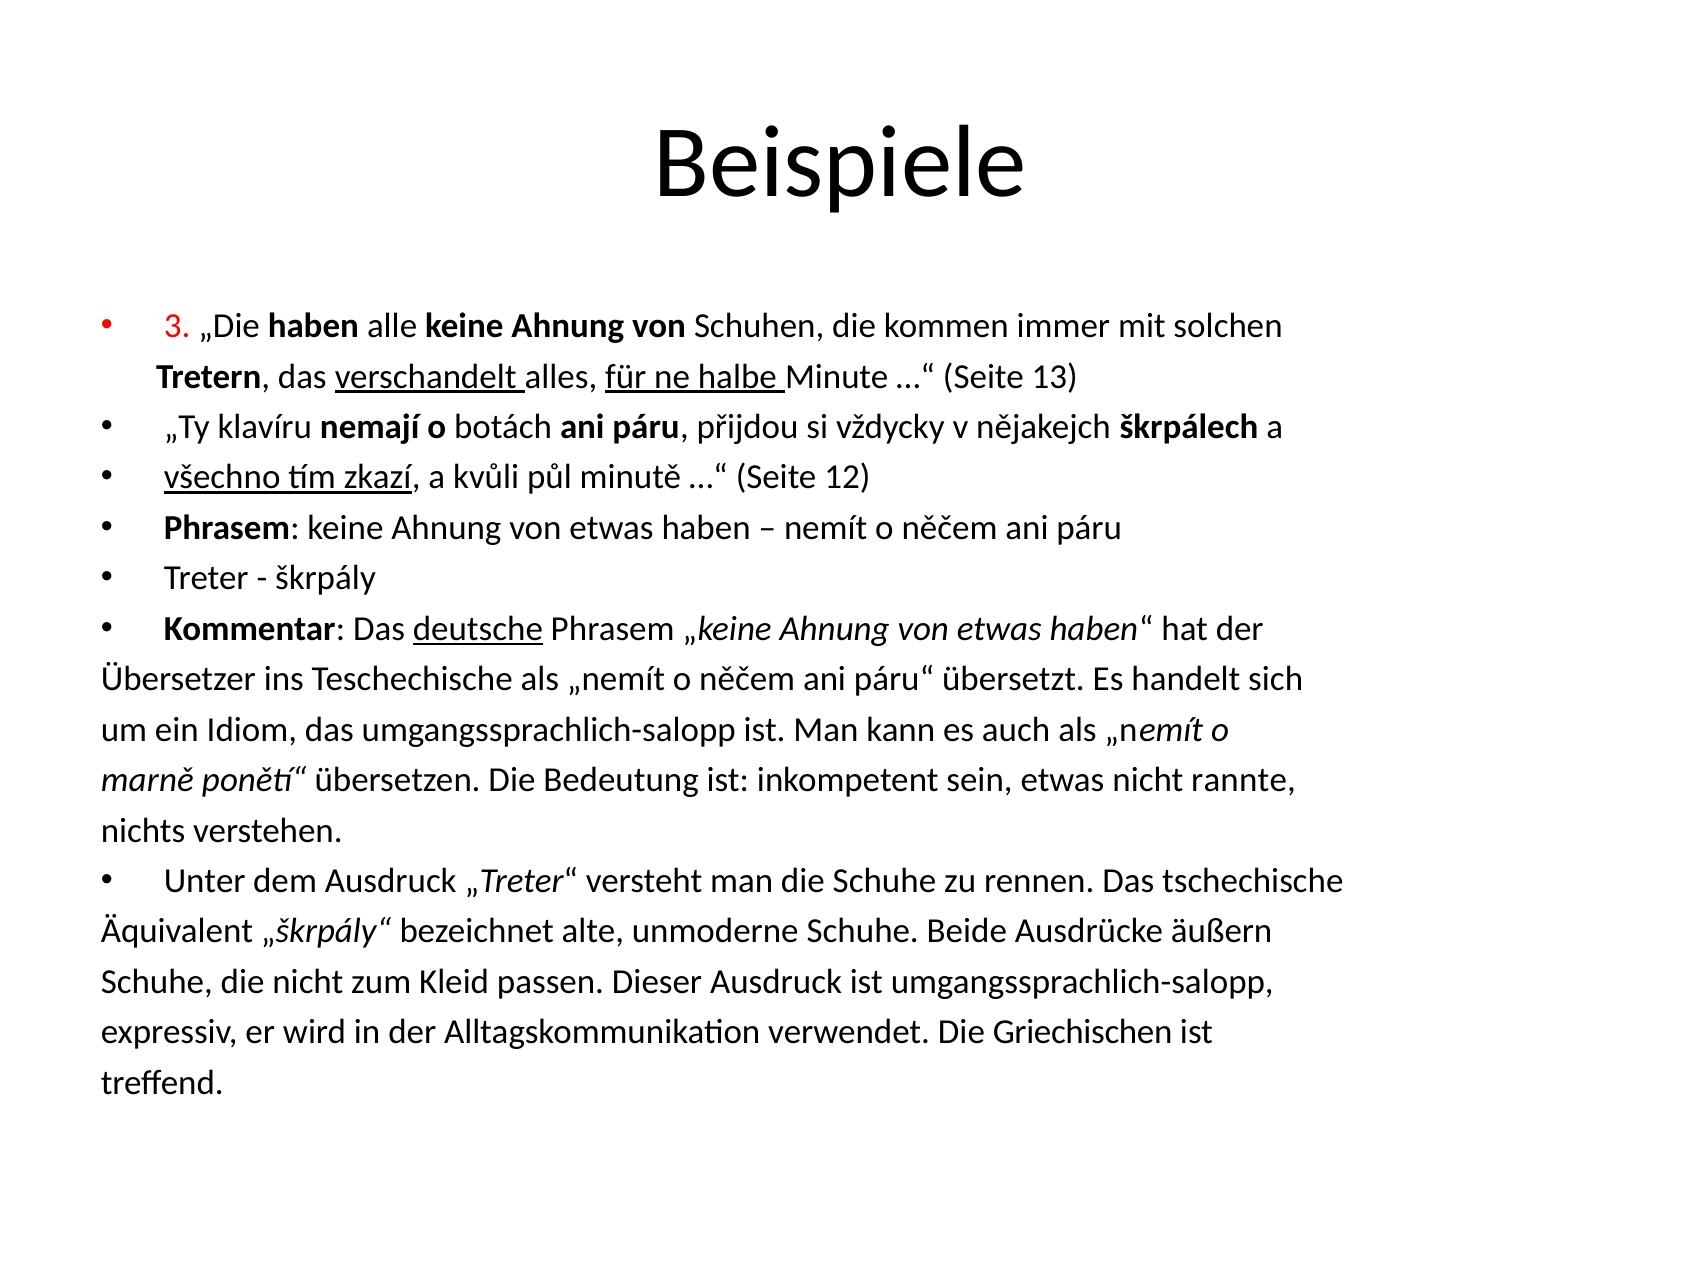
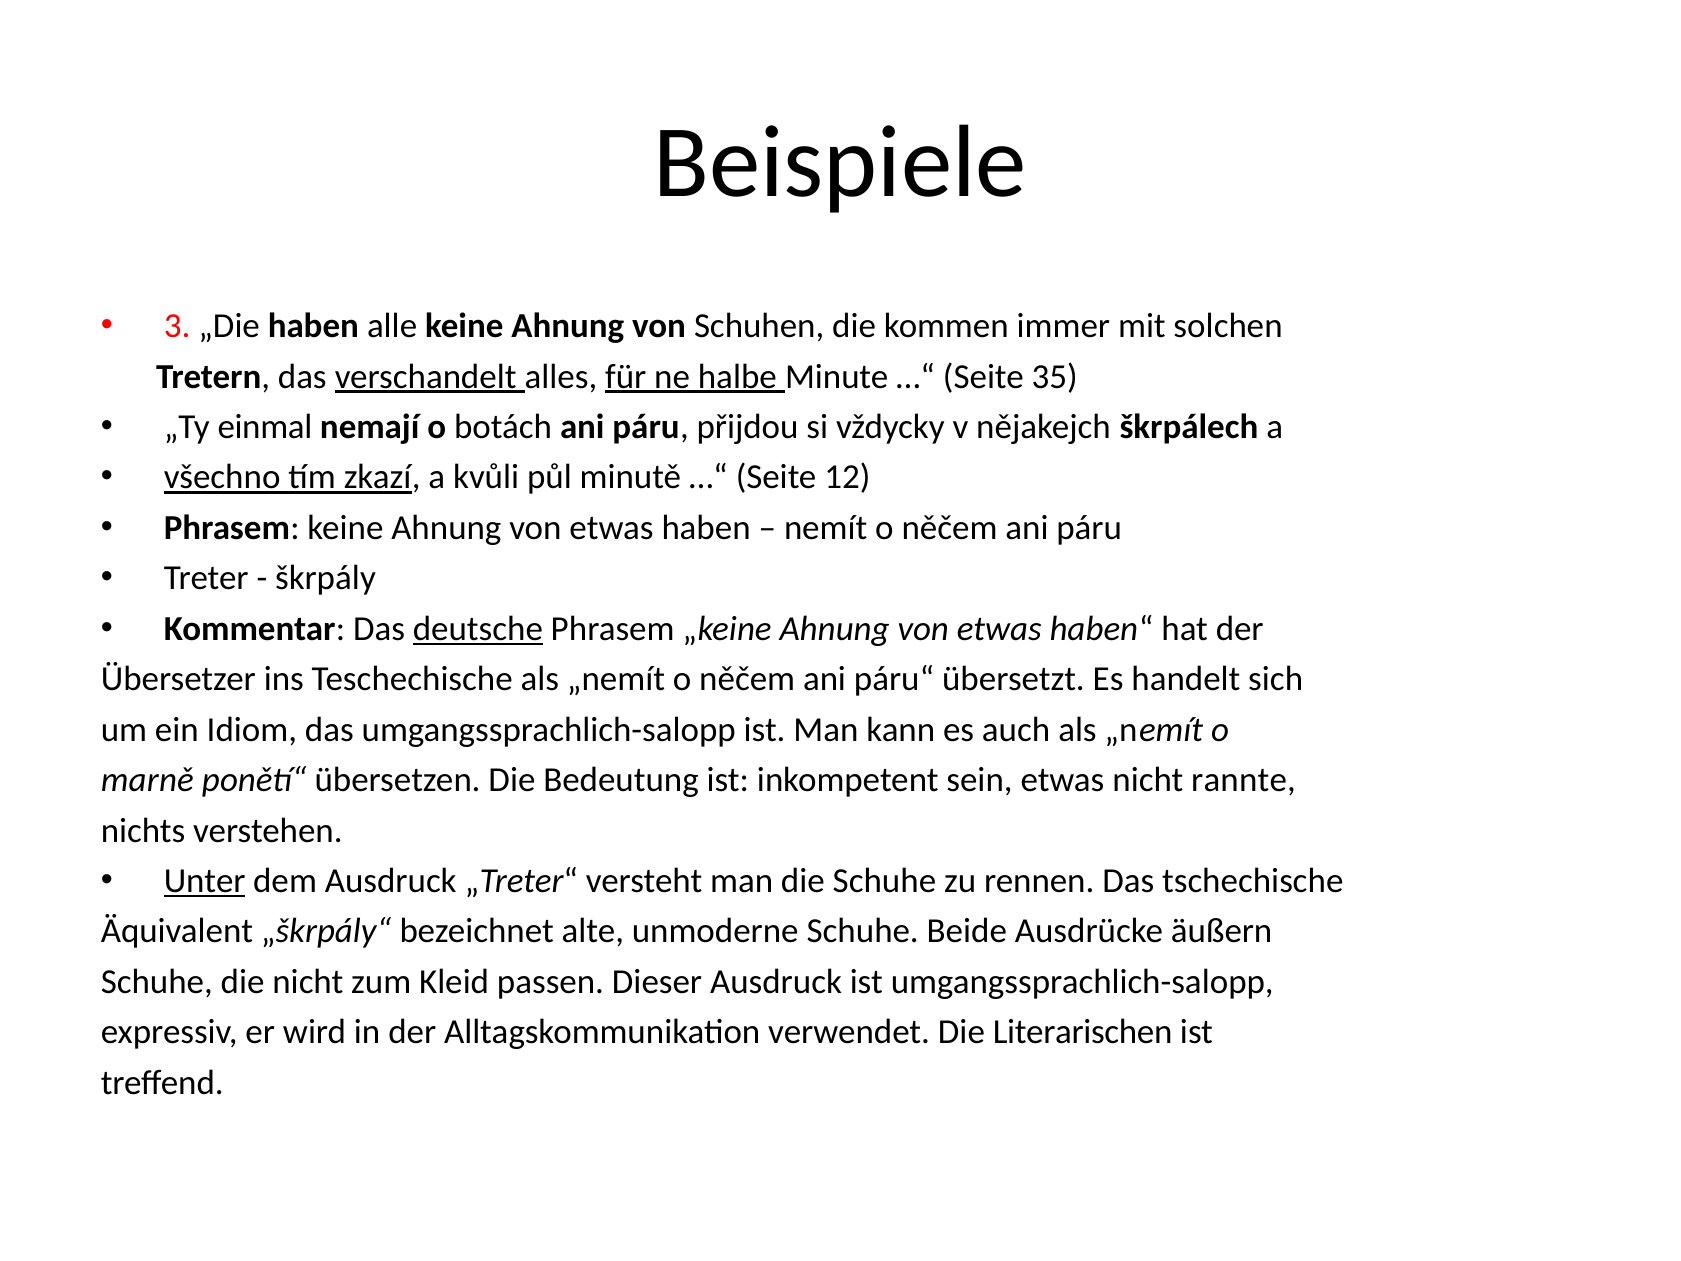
13: 13 -> 35 (1055, 376)
klavíru: klavíru -> einmal (265, 427)
Unter underline: none -> present (205, 881)
Griechischen: Griechischen -> Literarischen (1083, 1032)
